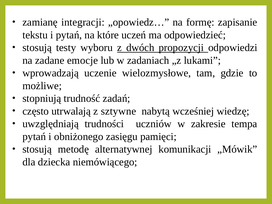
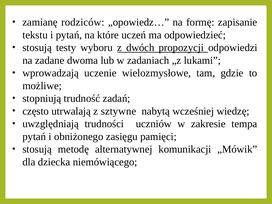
integracji: integracji -> rodziców (83, 22)
emocje: emocje -> dwoma (83, 60)
